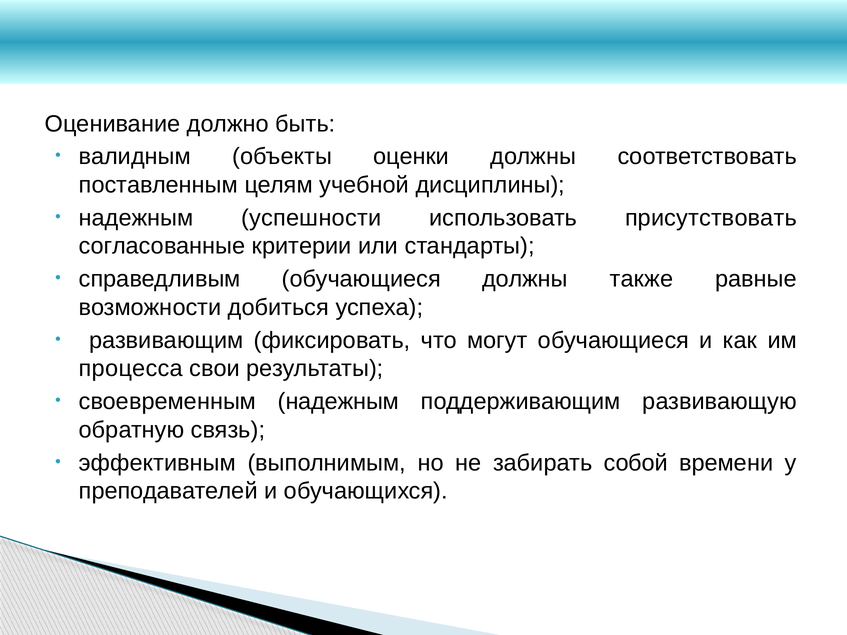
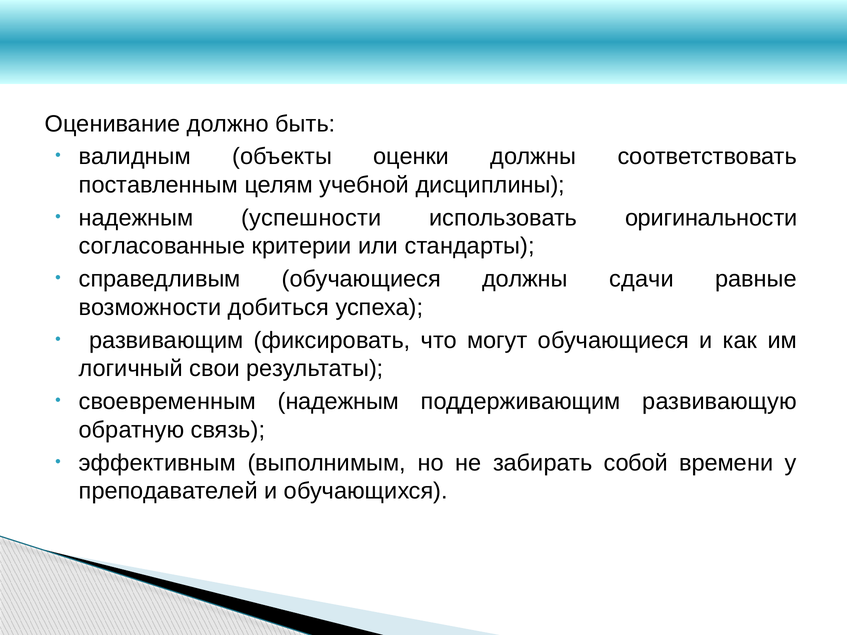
присутствовать: присутствовать -> оригинальности (711, 218)
также: также -> сдачи (642, 279)
процесса: процесса -> логичный (131, 369)
